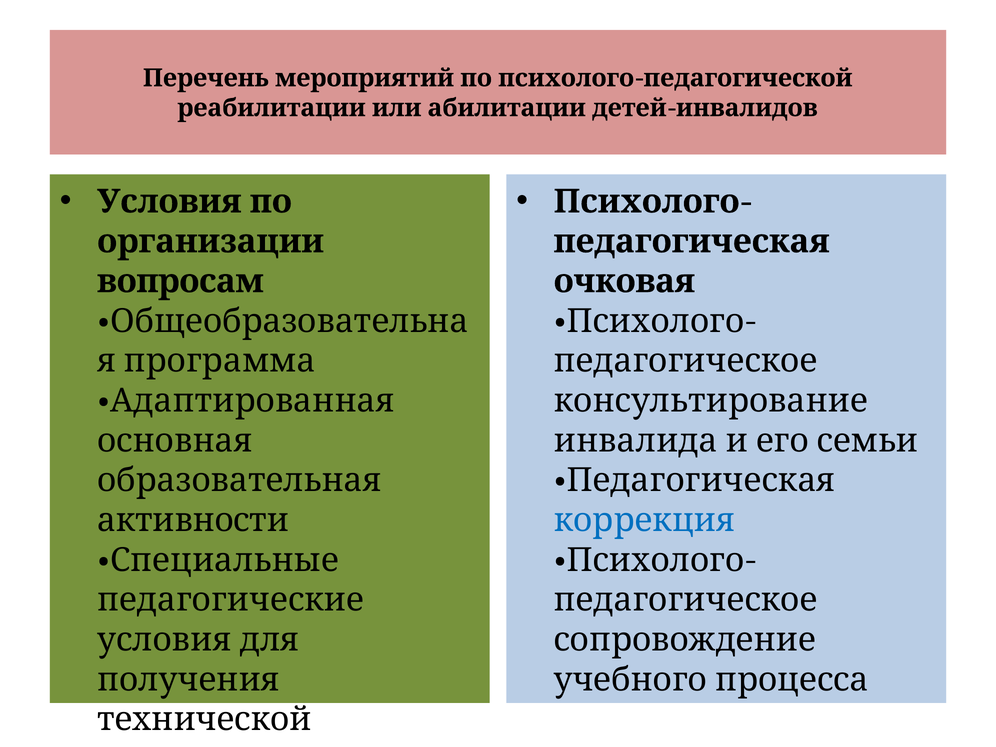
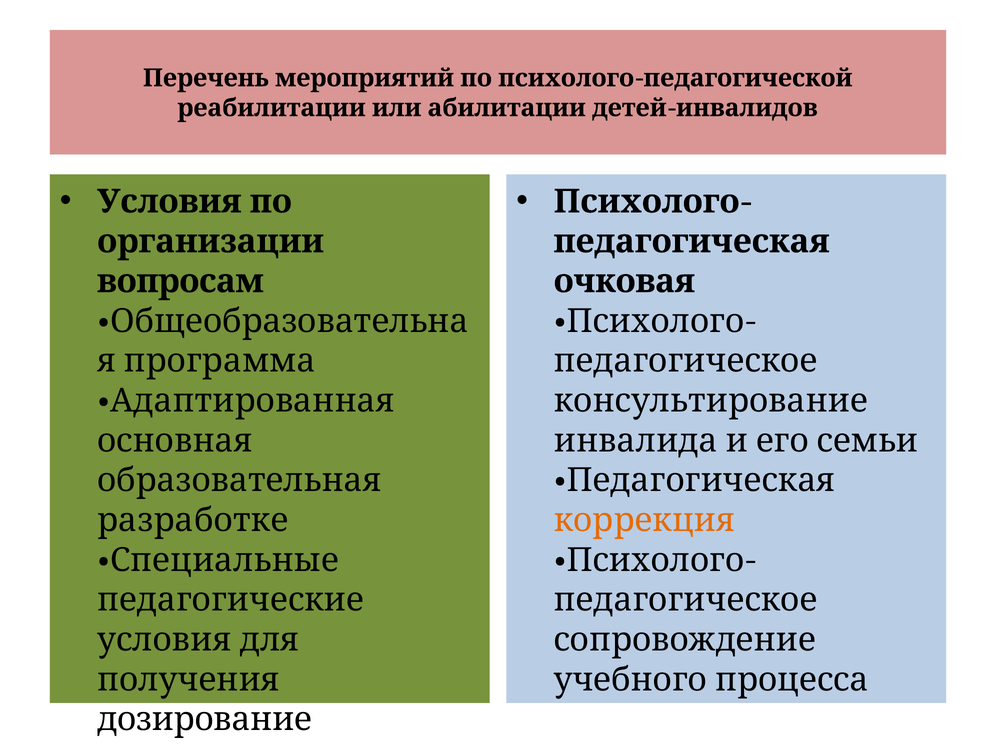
активности: активности -> разработке (193, 520)
коррекция colour: blue -> orange (644, 520)
технической: технической -> дозирование (205, 719)
